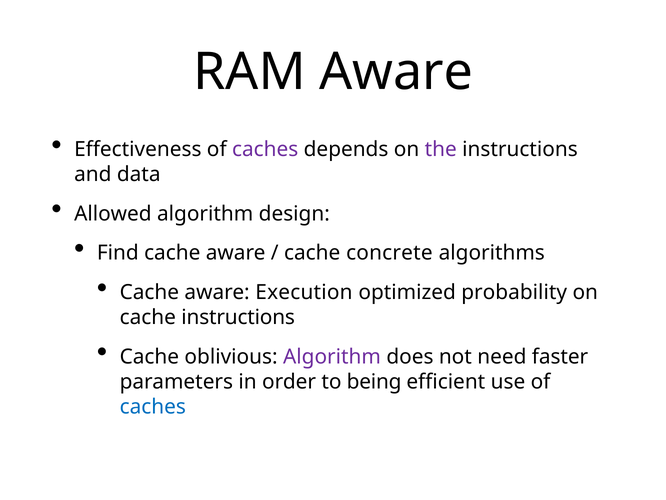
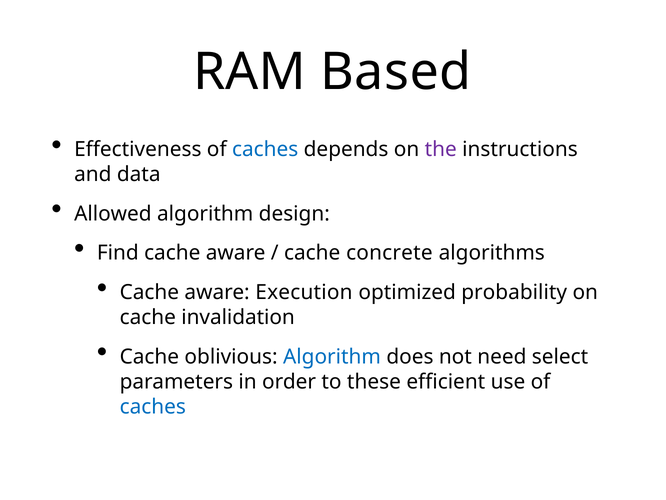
RAM Aware: Aware -> Based (396, 72)
caches colour: purple -> blue (265, 149)
cache instructions: instructions -> invalidation (238, 317)
Algorithm colour: purple -> blue (332, 356)
faster: faster -> select (560, 356)
being: being -> these (374, 381)
